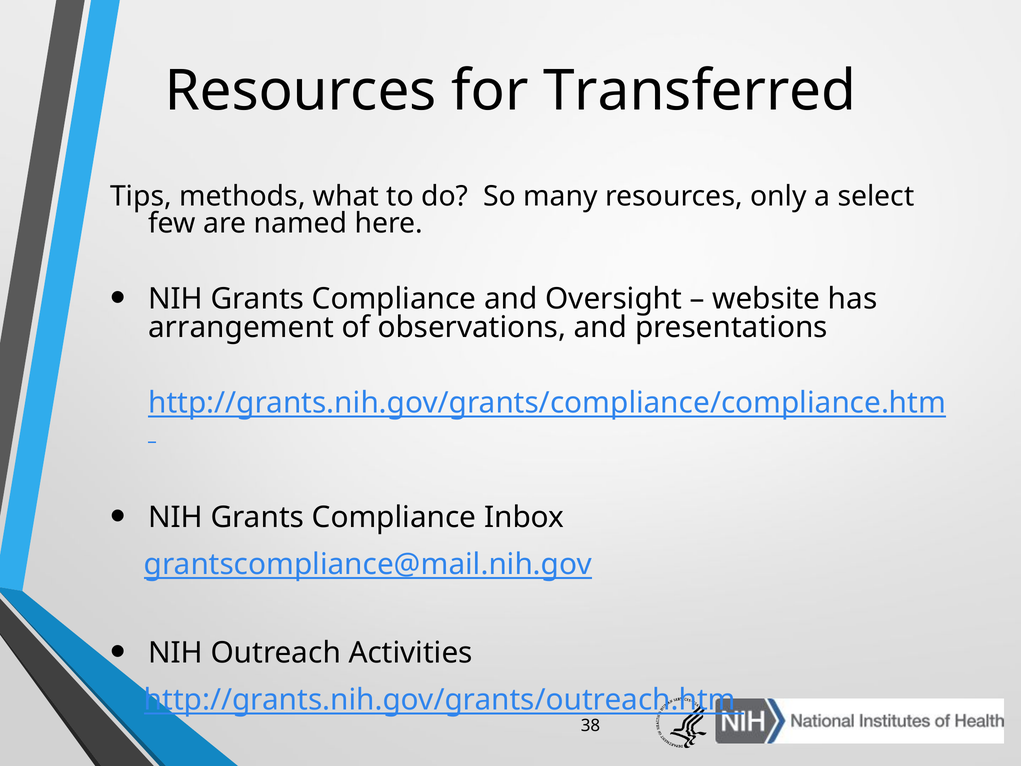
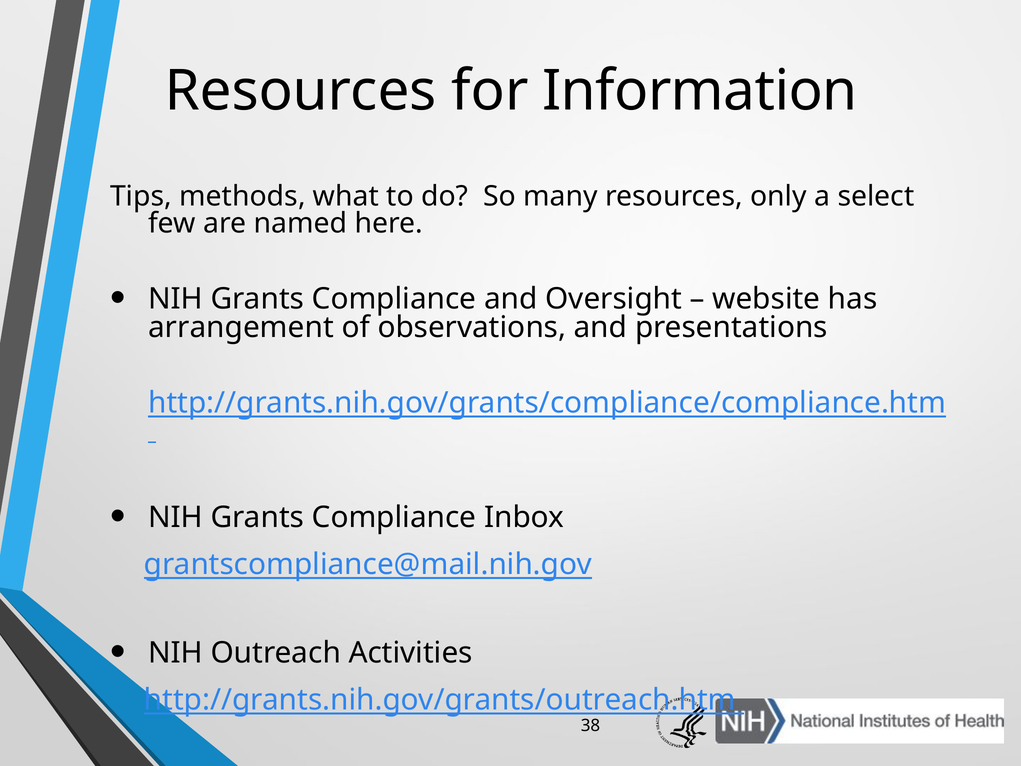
Transferred: Transferred -> Information (700, 91)
